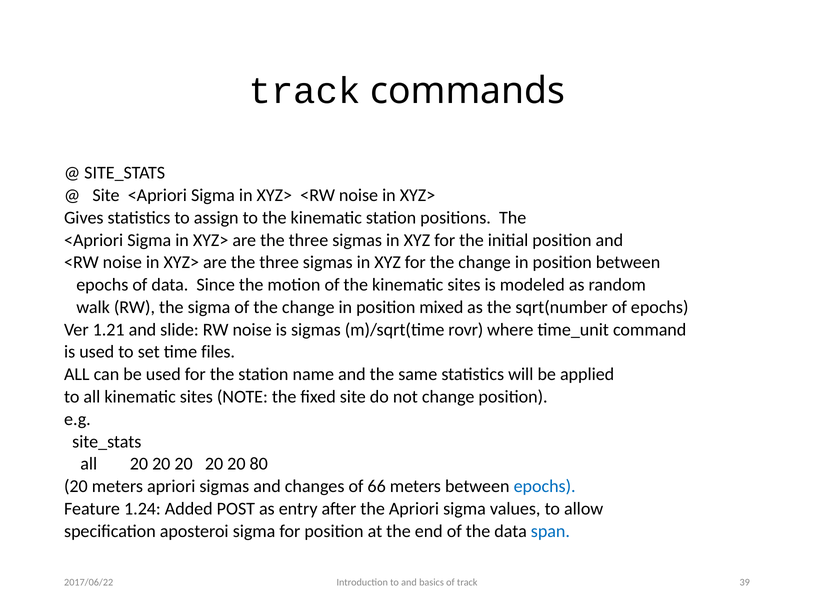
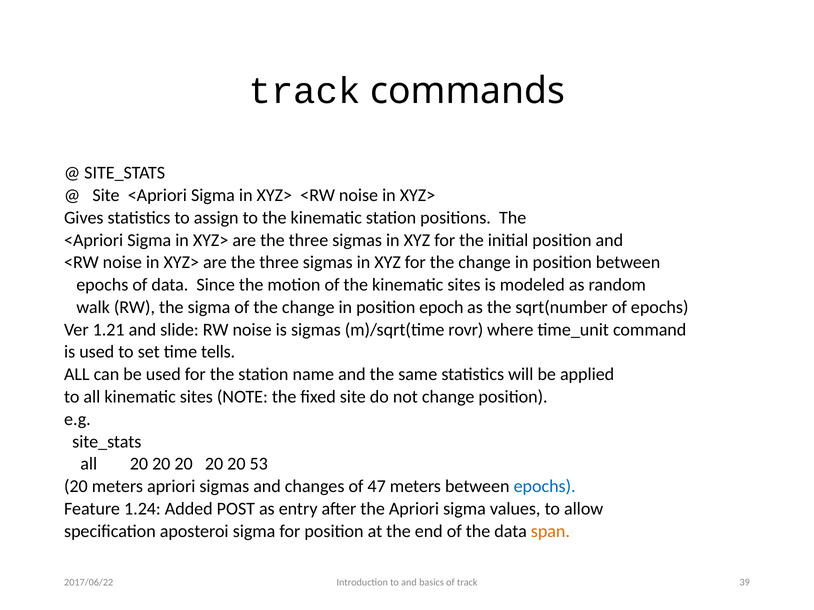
mixed: mixed -> epoch (441, 308)
files: files -> tells (218, 352)
80: 80 -> 53 (259, 464)
66: 66 -> 47 (377, 487)
span colour: blue -> orange (550, 532)
